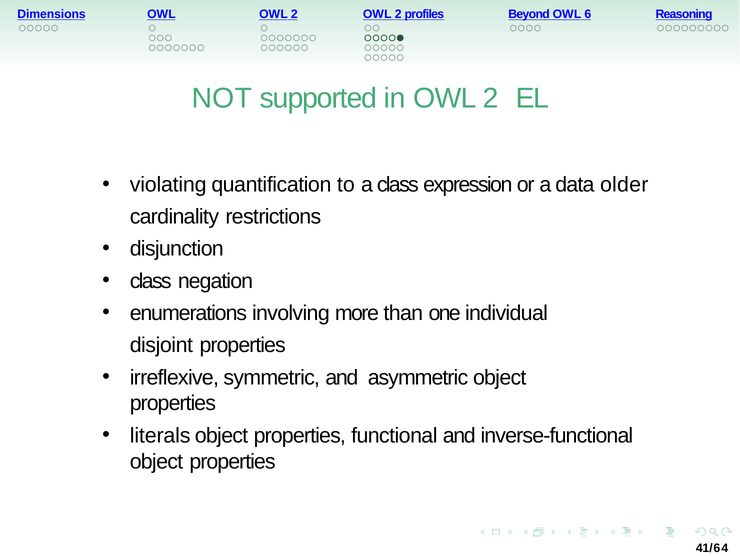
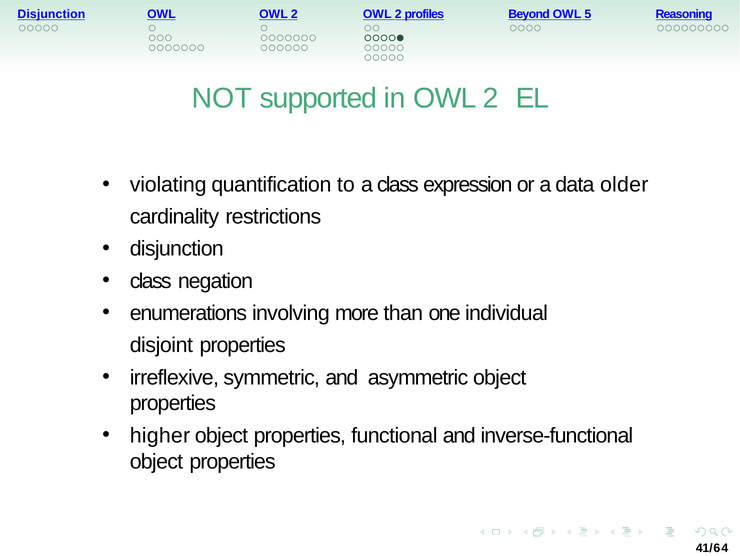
Dimensions: Dimensions -> Disjunction (51, 14)
6: 6 -> 5 (588, 14)
literals: literals -> higher (160, 435)
